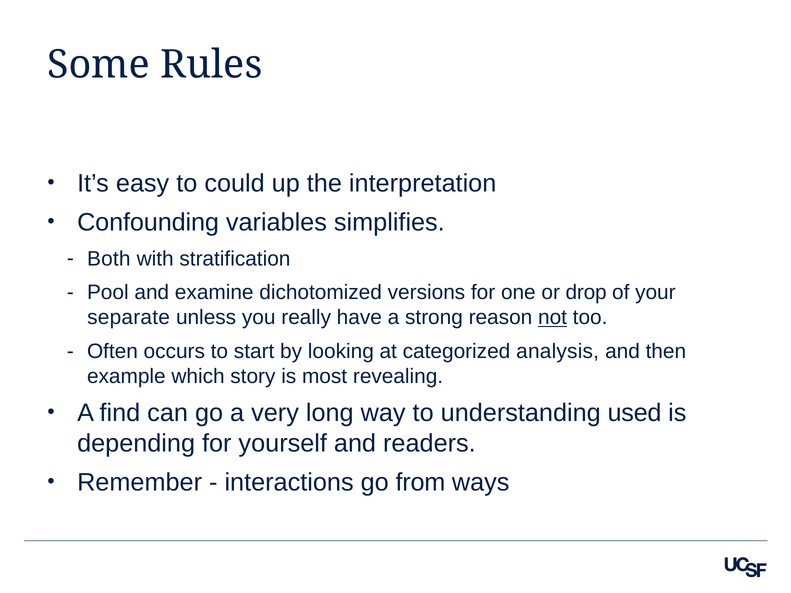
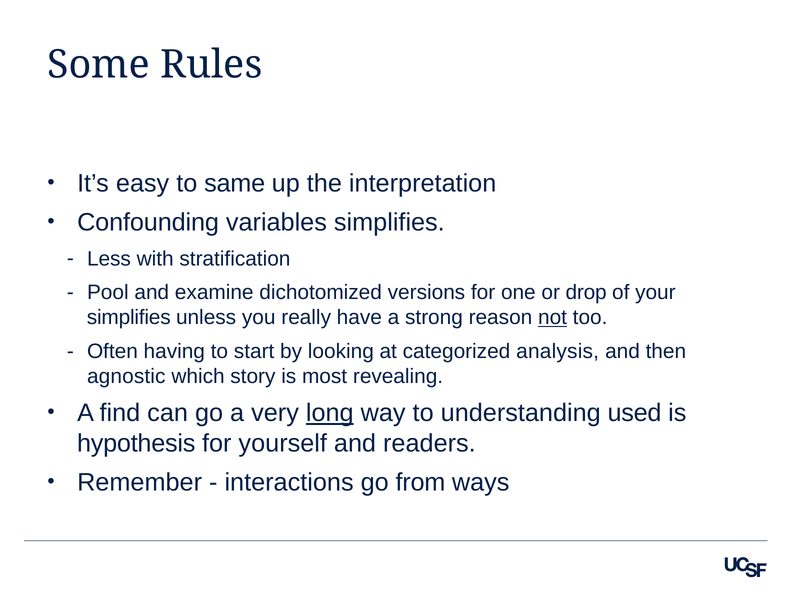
could: could -> same (235, 184)
Both: Both -> Less (109, 259)
separate: separate -> simplifies (129, 318)
occurs: occurs -> having (174, 352)
example: example -> agnostic (126, 377)
long underline: none -> present (330, 413)
depending: depending -> hypothesis (136, 444)
